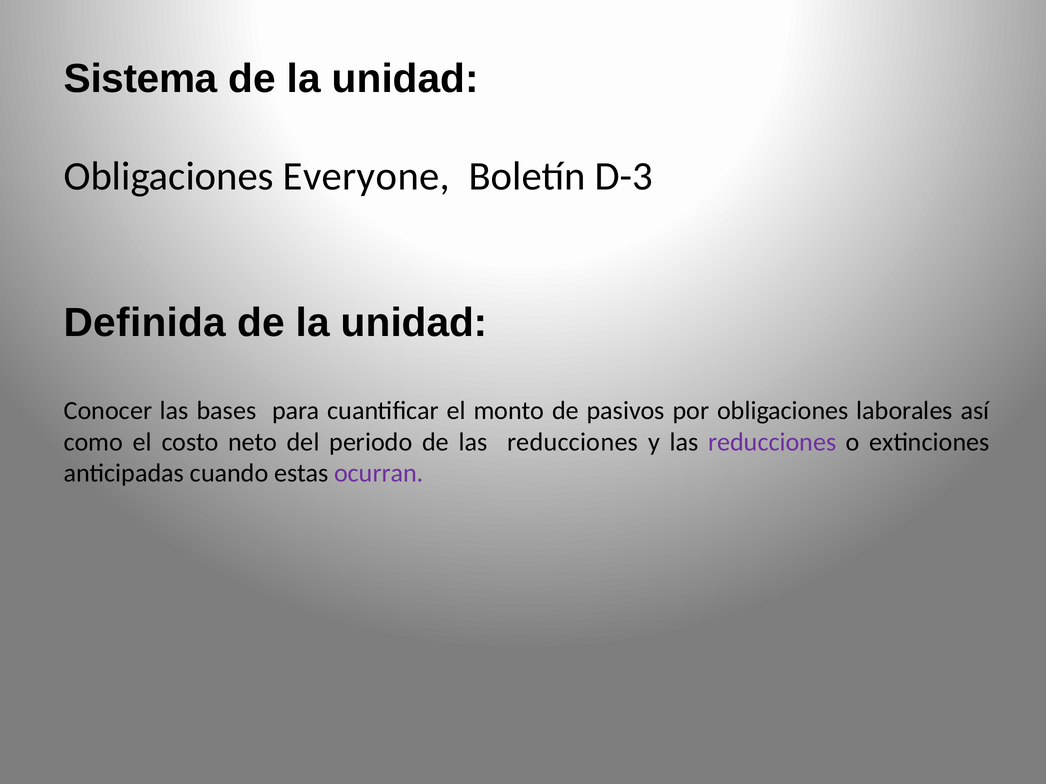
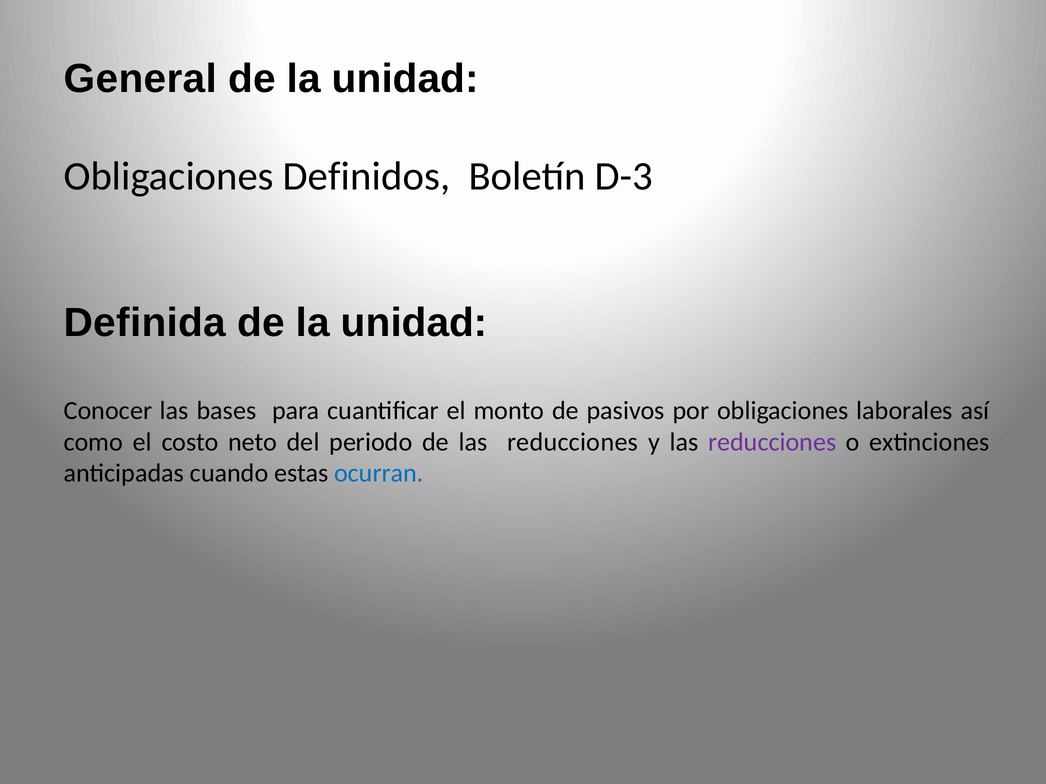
Sistema: Sistema -> General (140, 79)
Everyone: Everyone -> Definidos (367, 176)
ocurran colour: purple -> blue (379, 474)
